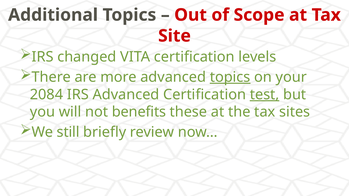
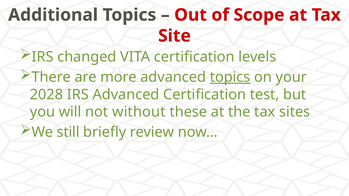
2084: 2084 -> 2028 (46, 95)
test underline: present -> none (265, 95)
benefits: benefits -> without (139, 112)
